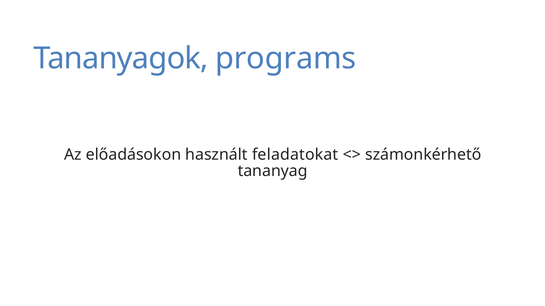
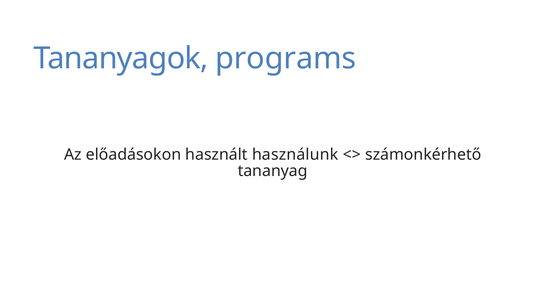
feladatokat: feladatokat -> használunk (295, 155)
